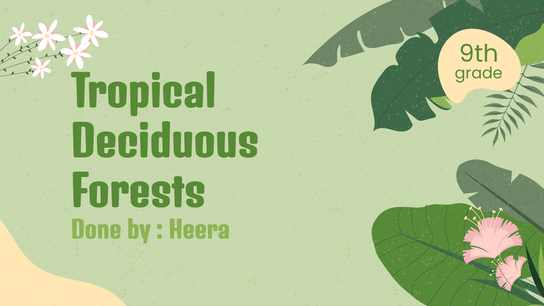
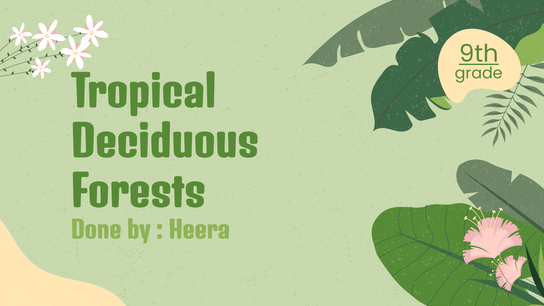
9th underline: none -> present (479, 54)
